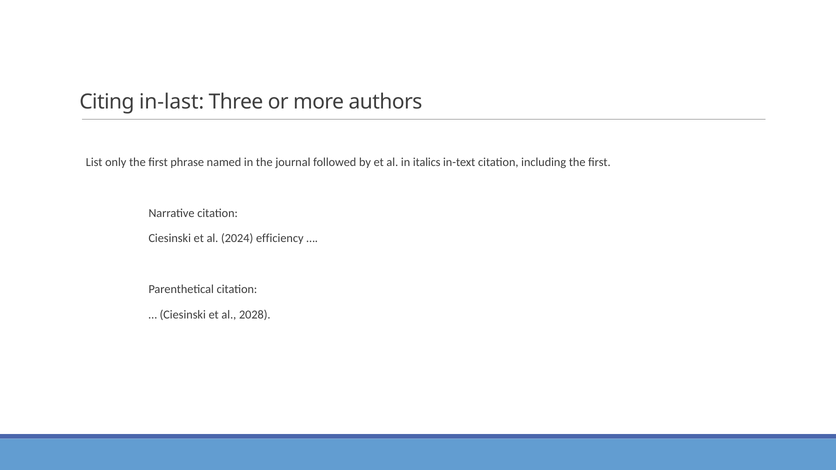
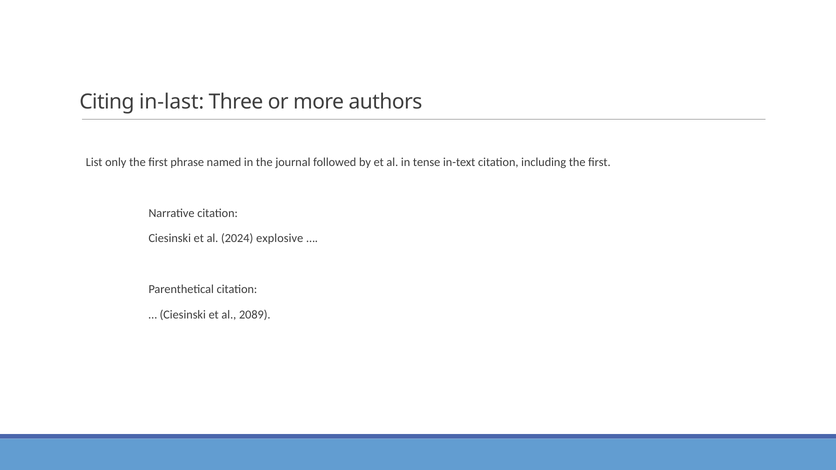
italics: italics -> tense (427, 162)
efficiency: efficiency -> explosive (280, 239)
2028: 2028 -> 2089 (255, 315)
